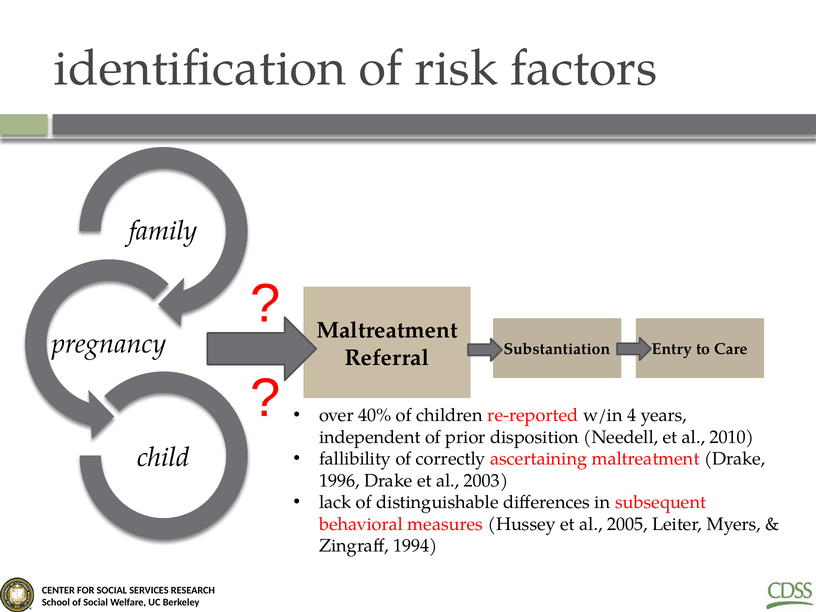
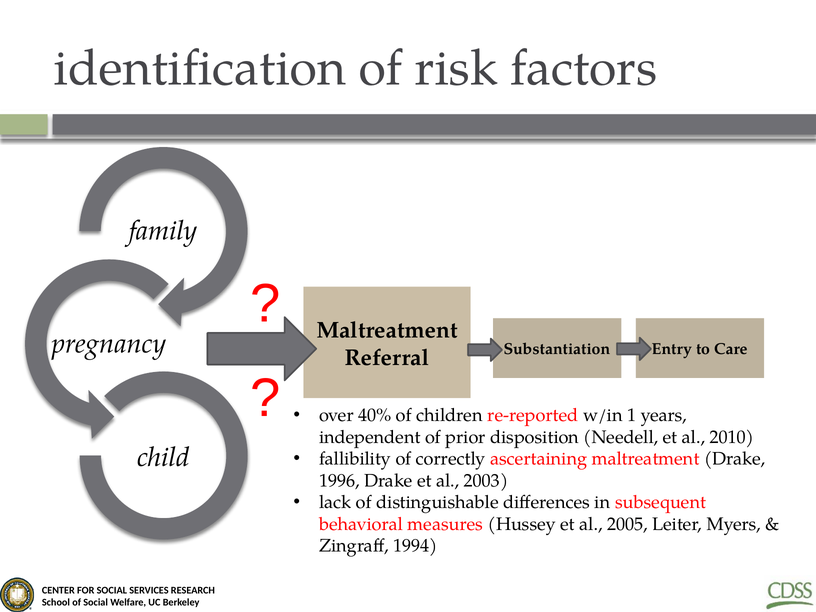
4: 4 -> 1 (632, 416)
